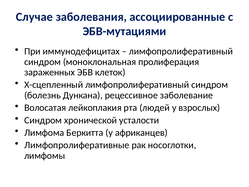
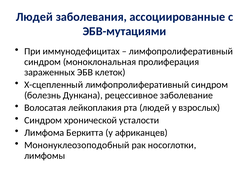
Случае: Случае -> Людей (34, 17)
Лимфопролиферативные: Лимфопролиферативные -> Мононуклеозоподобный (77, 145)
